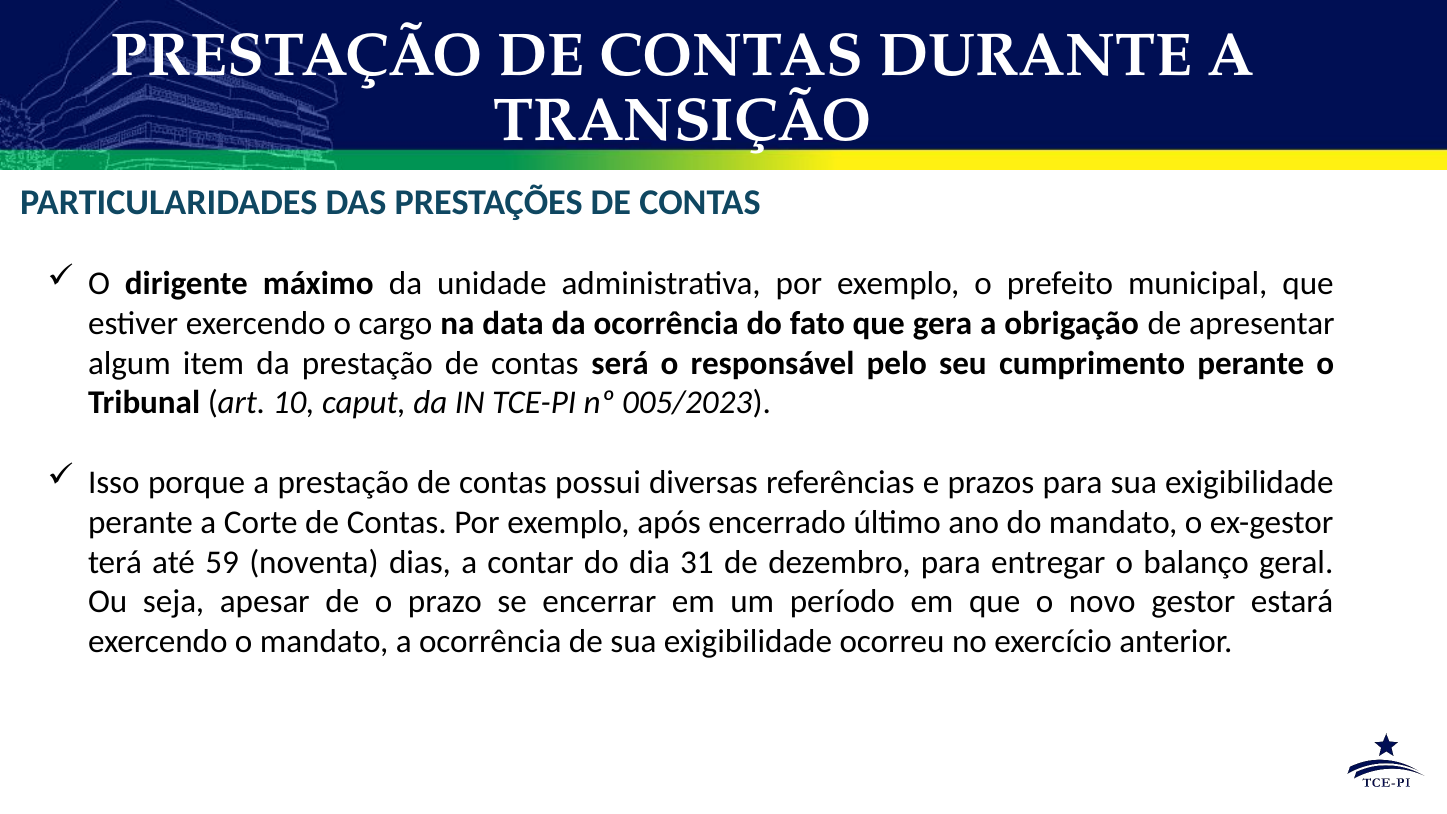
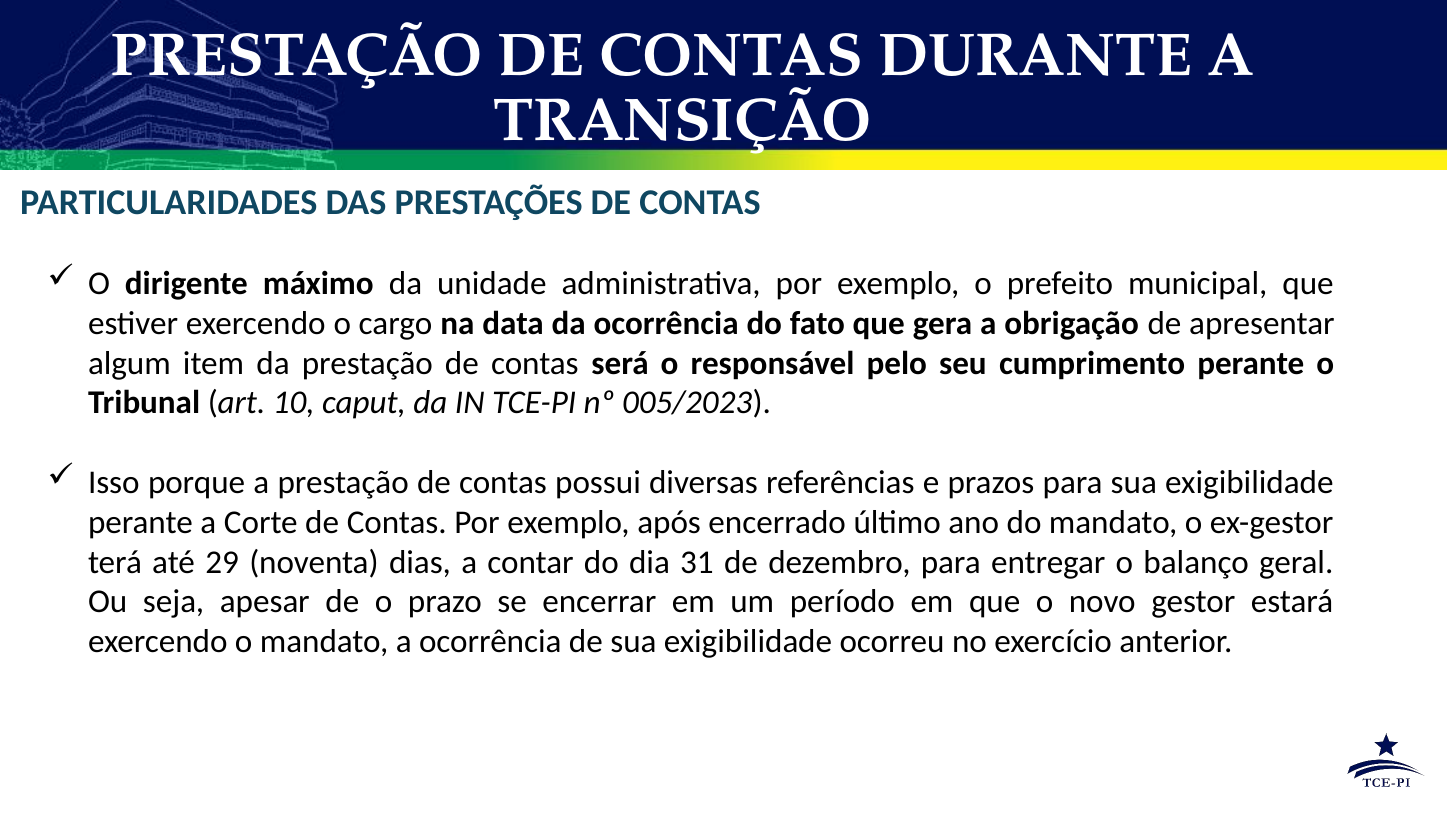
59: 59 -> 29 (222, 562)
